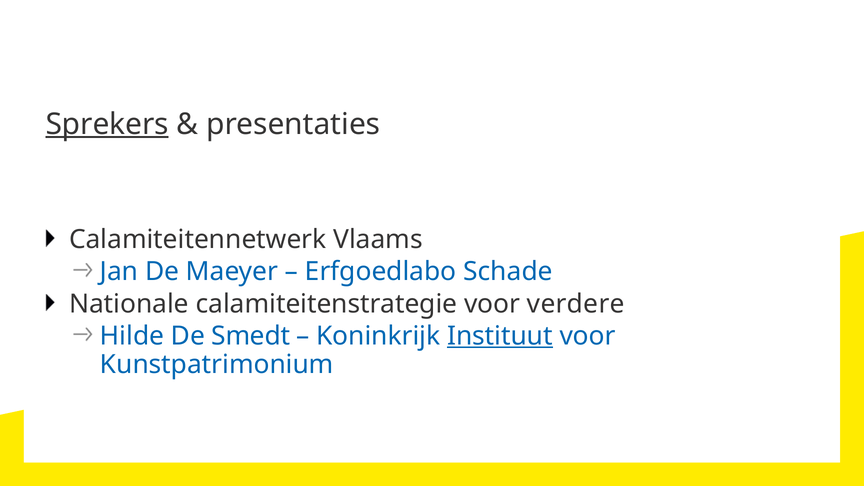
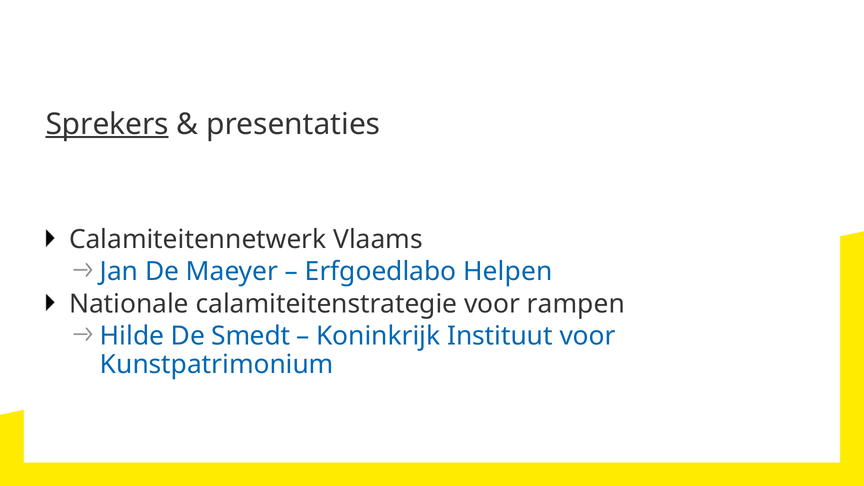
Schade: Schade -> Helpen (508, 272)
verdere: verdere -> rampen (576, 304)
Instituut underline: present -> none (500, 336)
